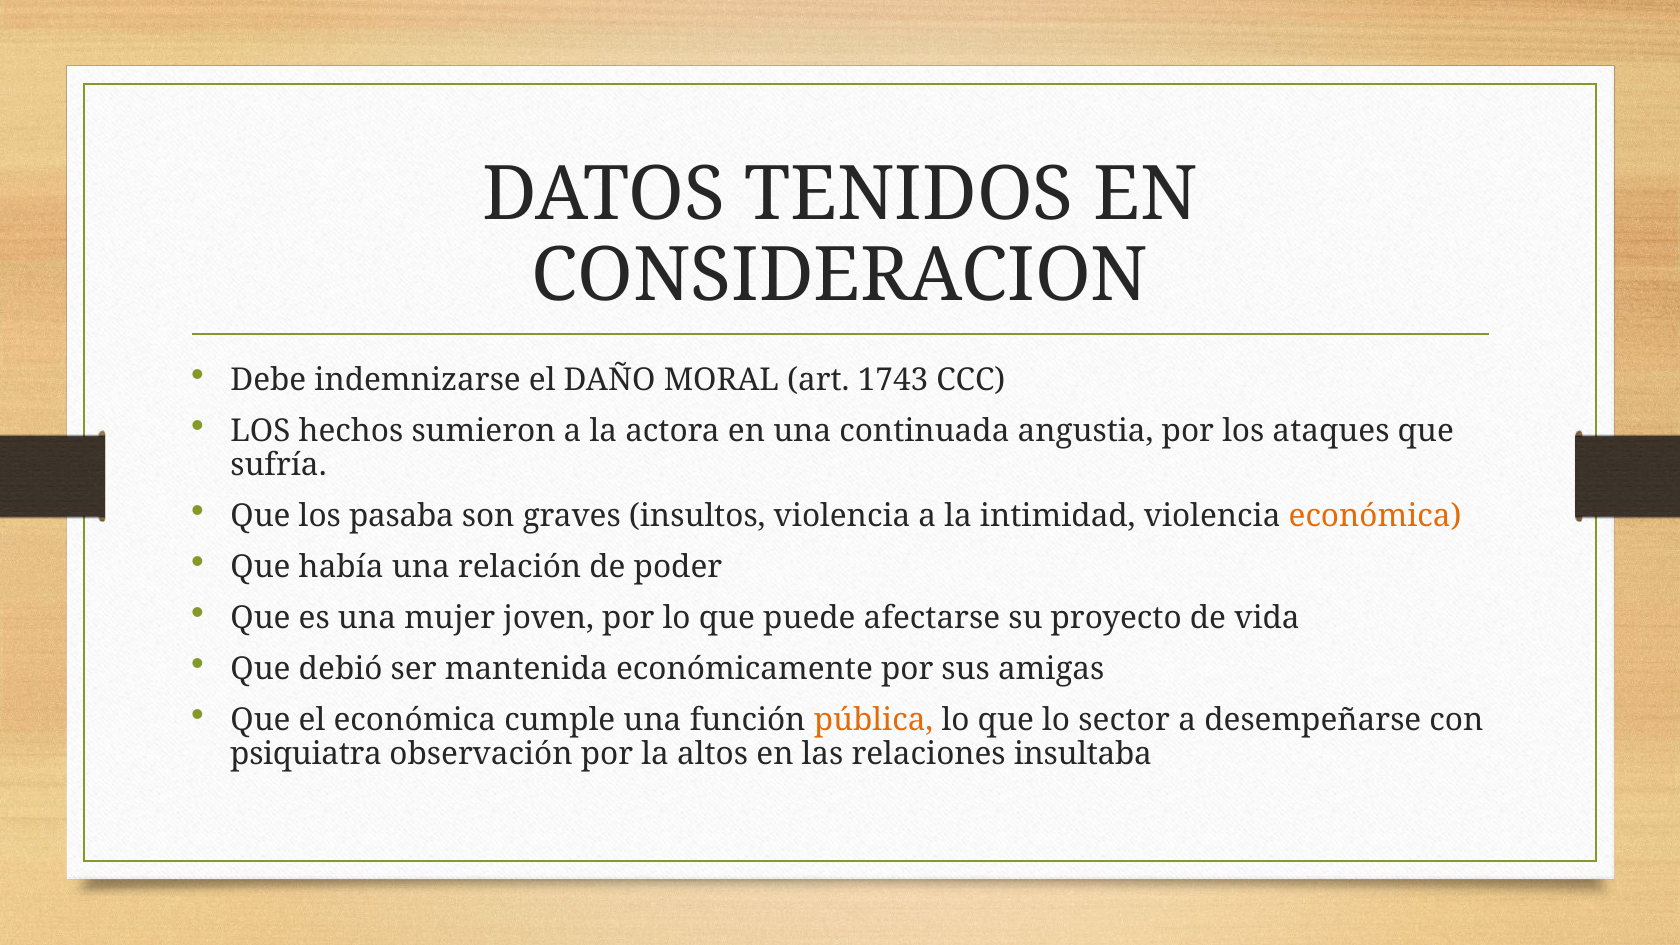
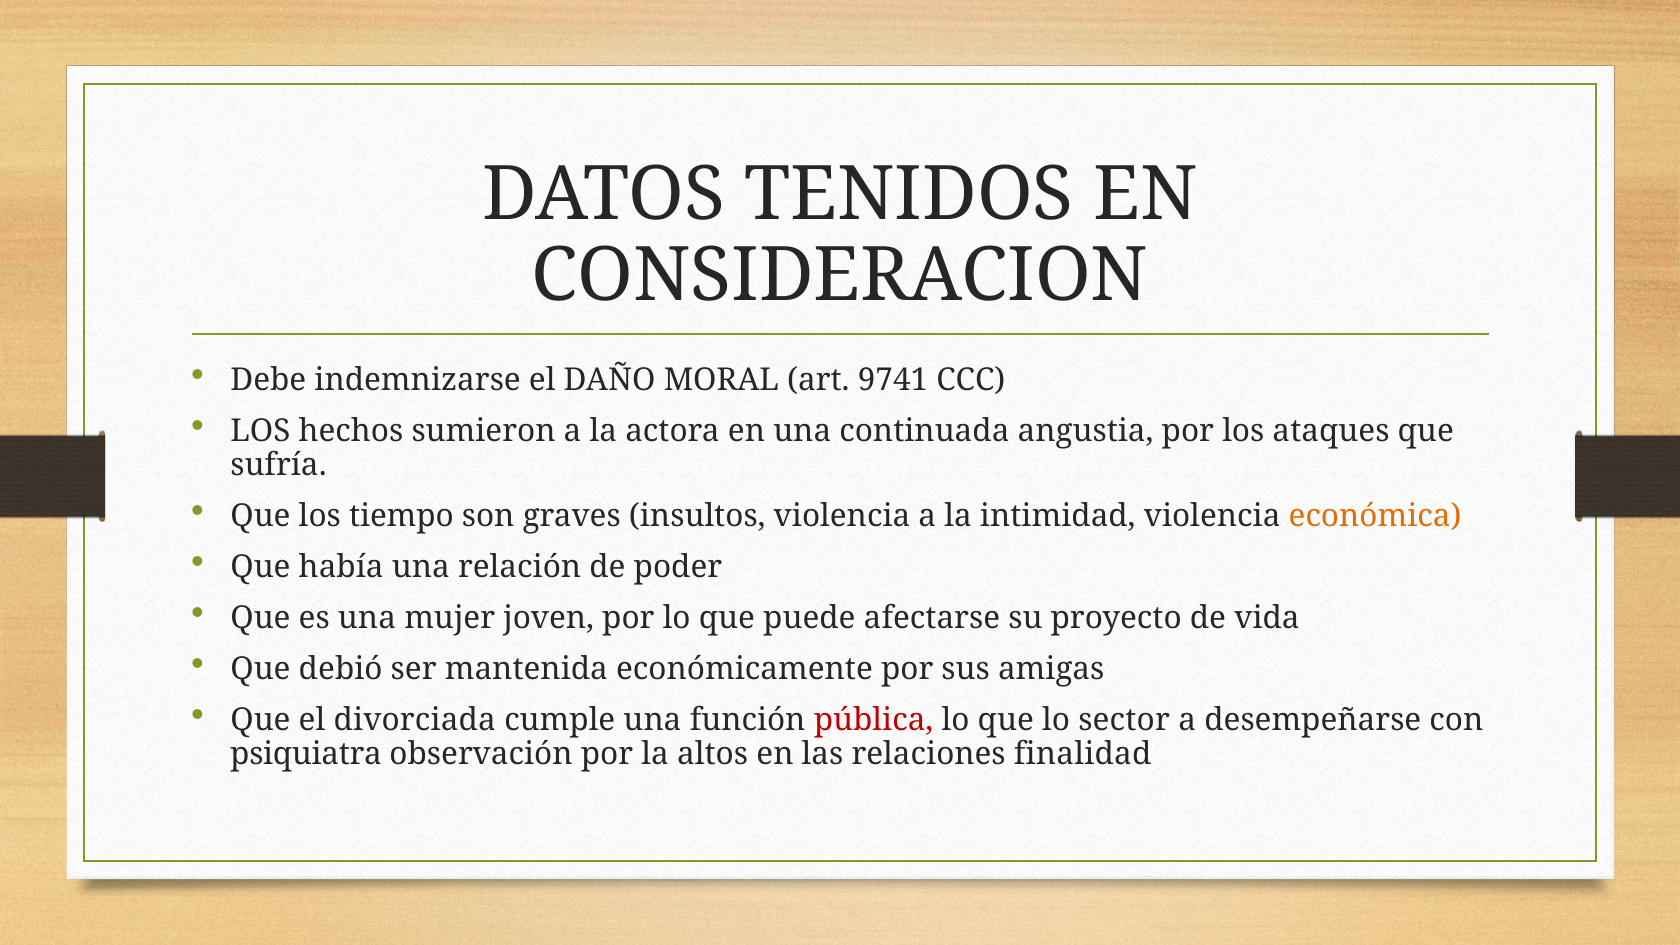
1743: 1743 -> 9741 (893, 380)
pasaba: pasaba -> tiempo (401, 516)
el económica: económica -> divorciada (415, 720)
pública colour: orange -> red (874, 720)
insultaba: insultaba -> finalidad (1083, 754)
